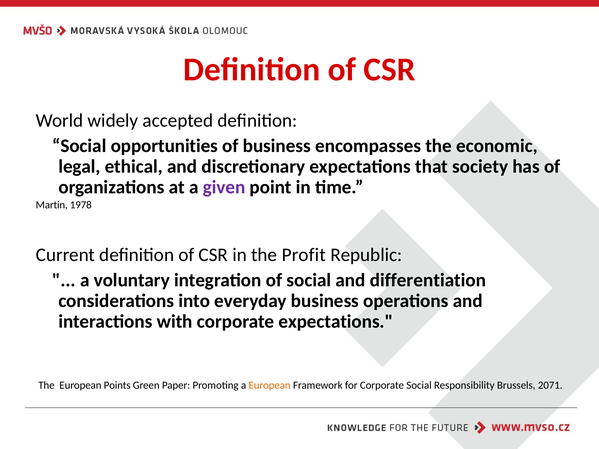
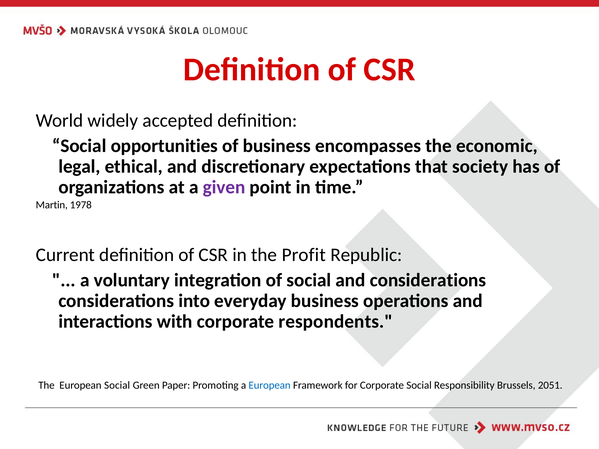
and differentiation: differentiation -> considerations (428, 280)
corporate expectations: expectations -> respondents (336, 322)
European Points: Points -> Social (117, 386)
European colour: orange -> blue (270, 386)
2071: 2071 -> 2051 (550, 386)
